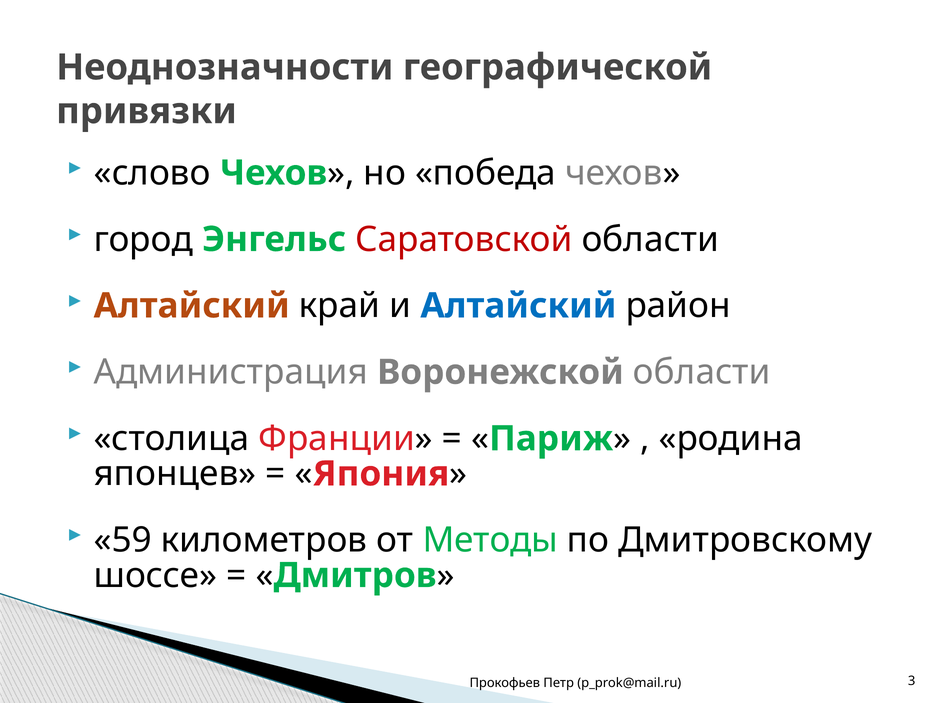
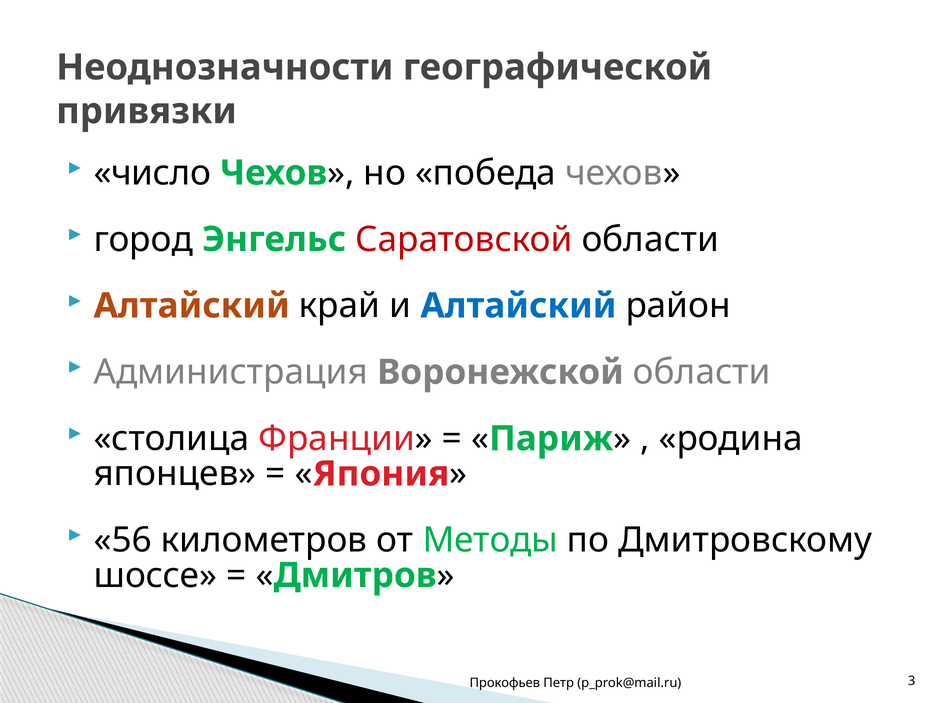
cлово: cлово -> число (152, 173)
59: 59 -> 56 (123, 541)
